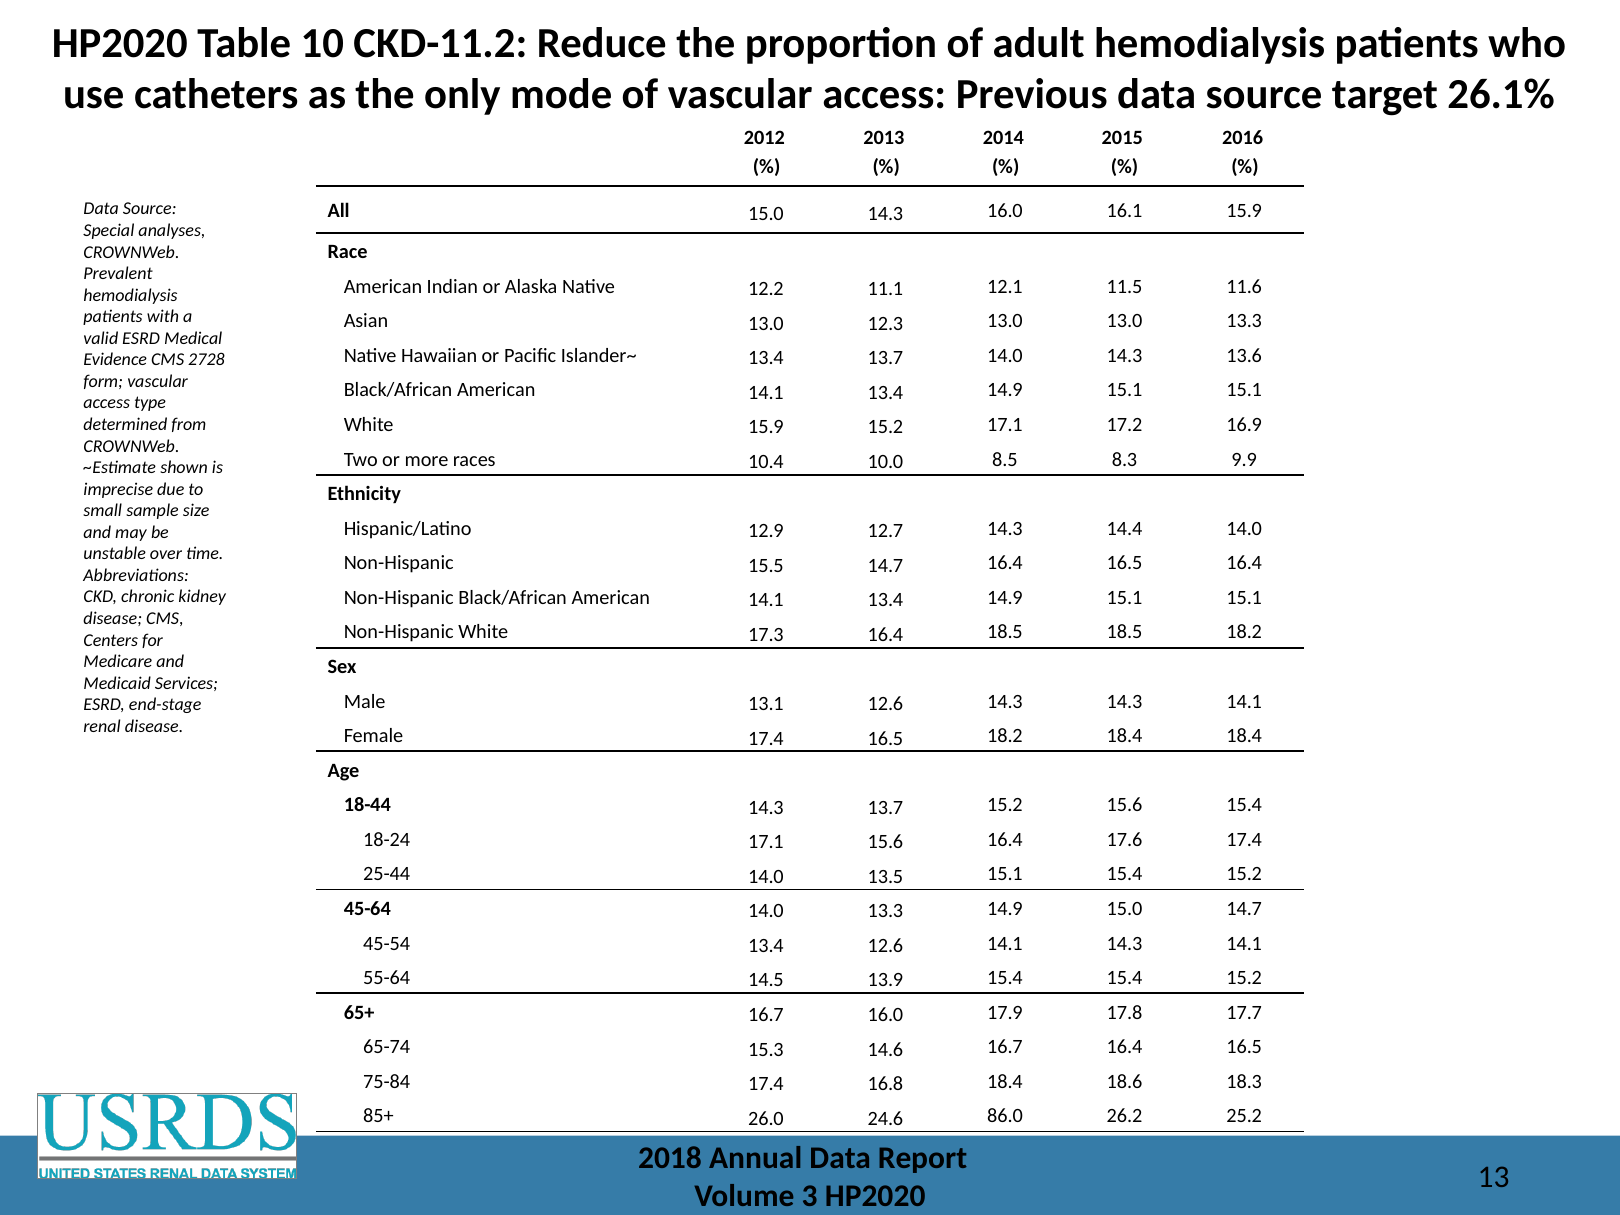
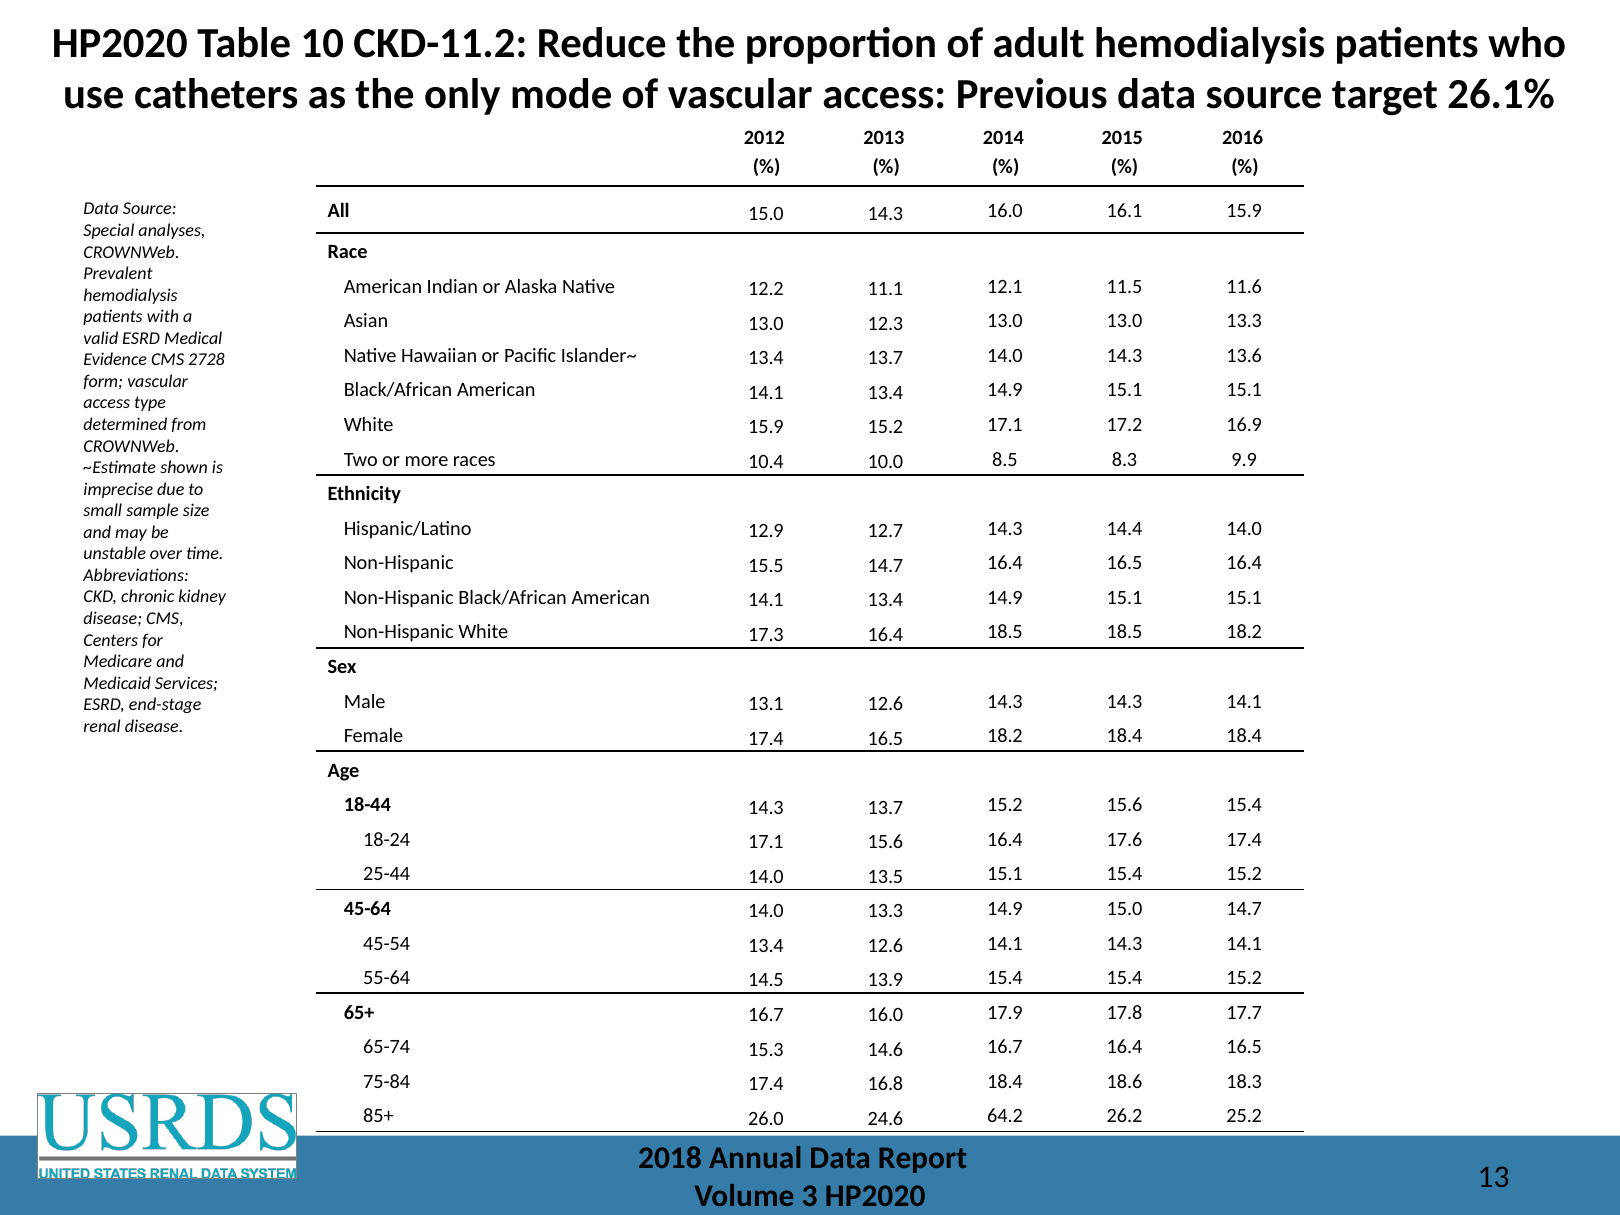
86.0: 86.0 -> 64.2 (1005, 1116)
